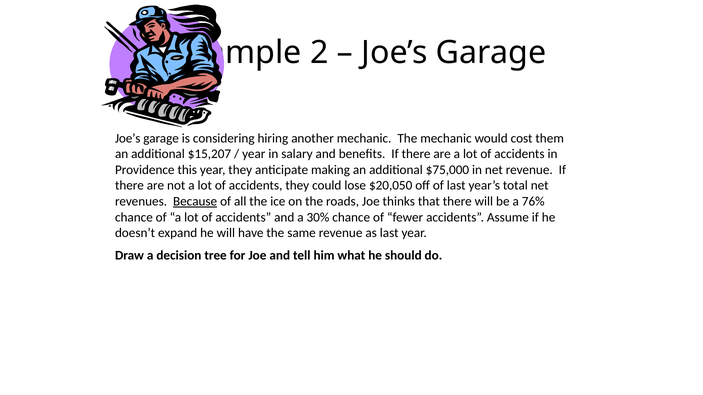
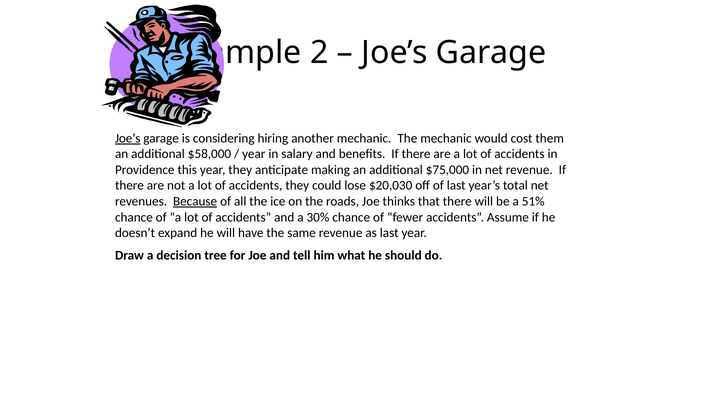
Joe’s underline: none -> present (128, 138)
$15,207: $15,207 -> $58,000 (209, 154)
$20,050: $20,050 -> $20,030 (391, 186)
76%: 76% -> 51% (533, 202)
